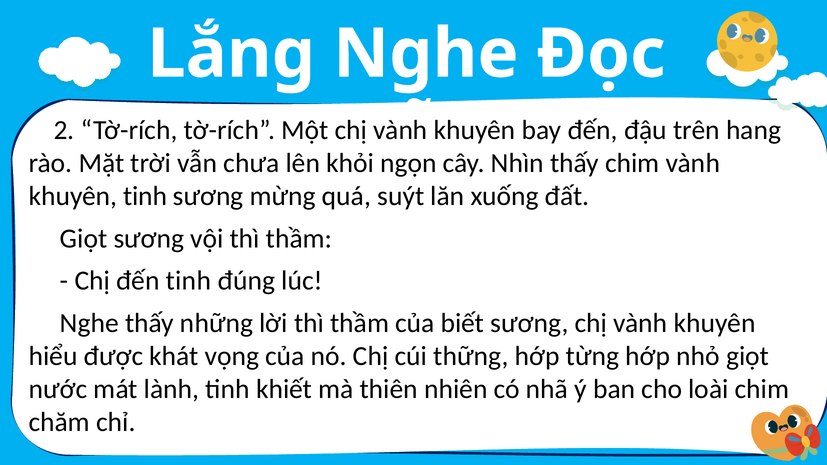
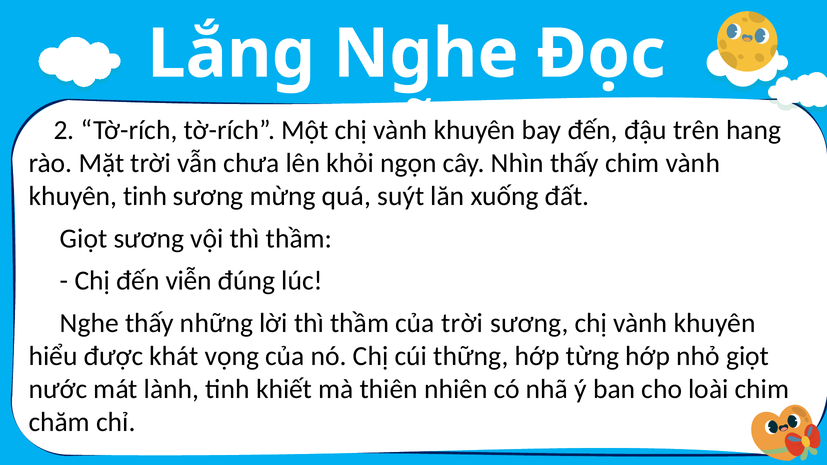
đến tinh: tinh -> viễn (189, 281)
của biết: biết -> trời (462, 323)
